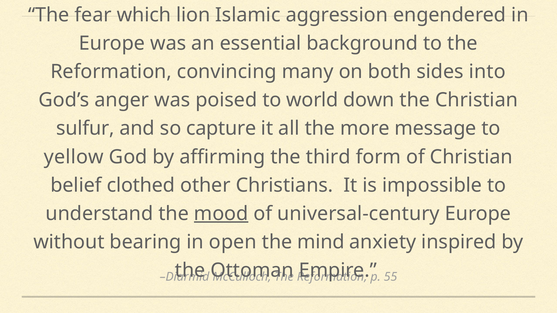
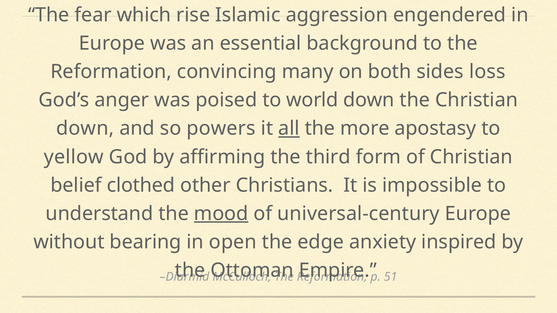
lion: lion -> rise (193, 15)
into: into -> loss (487, 72)
sulfur: sulfur -> down (85, 129)
capture: capture -> powers (221, 129)
all underline: none -> present (289, 129)
message: message -> apostasy (435, 129)
mind: mind -> edge (321, 242)
55: 55 -> 51 (391, 277)
